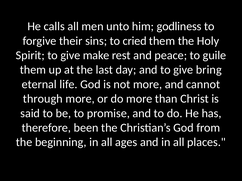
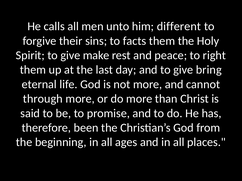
godliness: godliness -> different (179, 26)
cried: cried -> facts (135, 41)
guile: guile -> right (214, 55)
